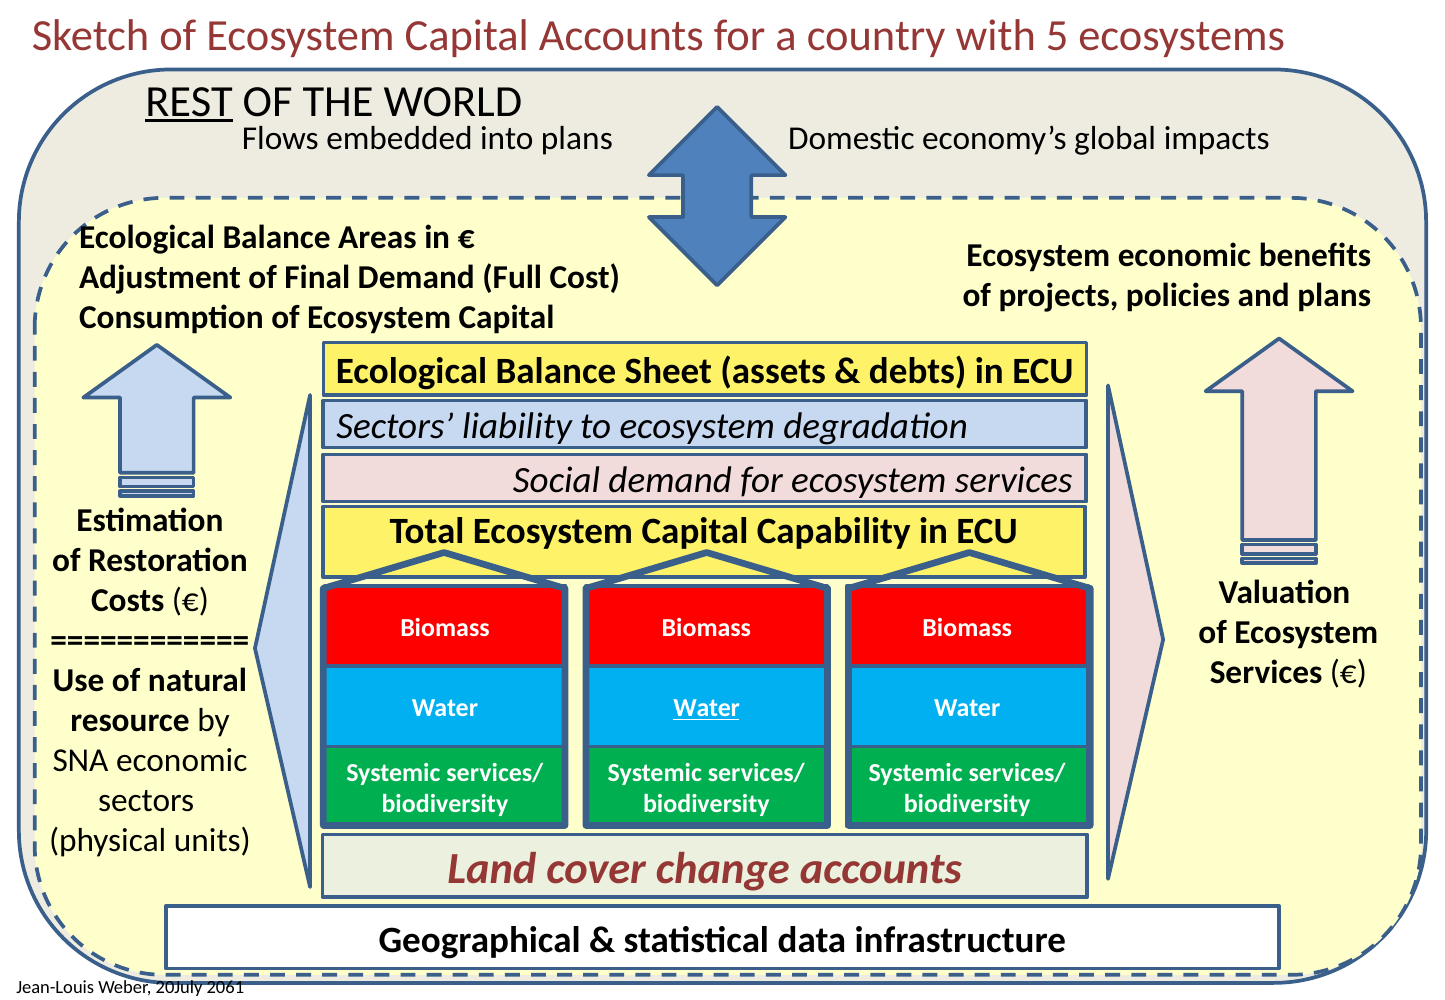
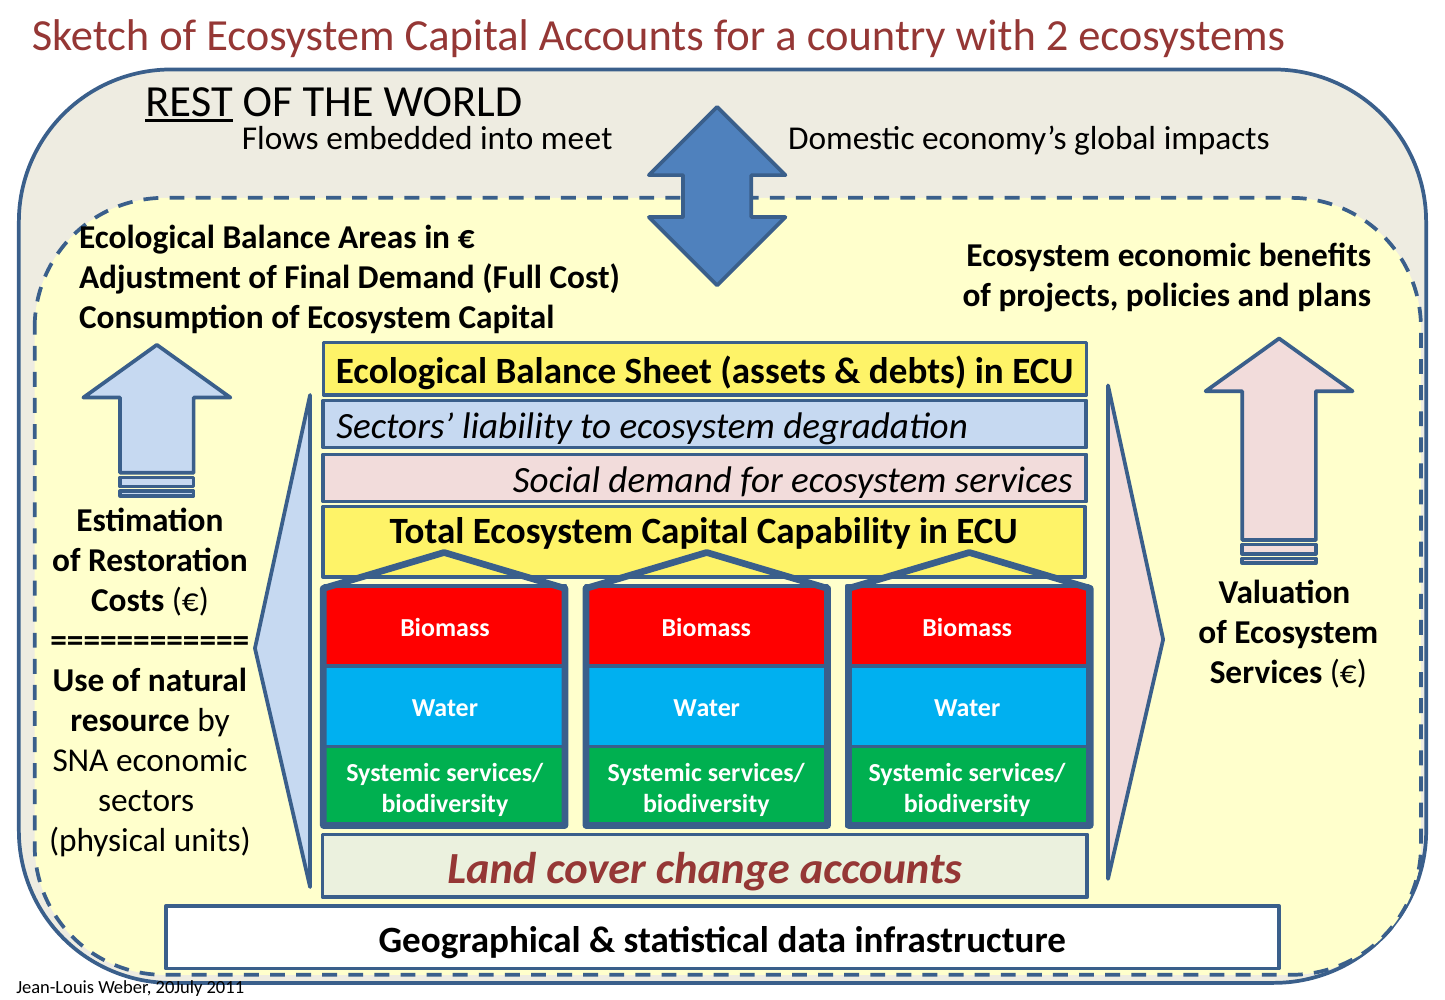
5: 5 -> 2 (1057, 36)
into plans: plans -> meet (577, 139)
Water underline: present -> none (707, 708)
2061: 2061 -> 2011 (225, 987)
